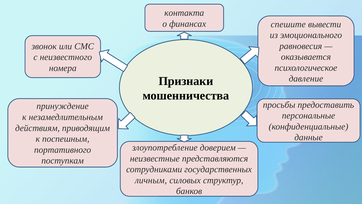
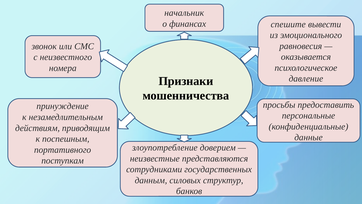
контакта: контакта -> начальник (184, 13)
личным: личным -> данным (151, 180)
